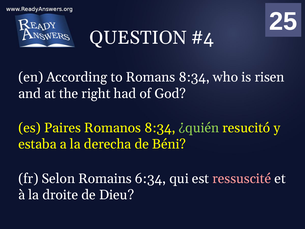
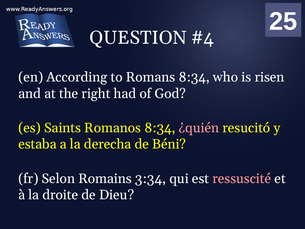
Paires: Paires -> Saints (63, 128)
¿quién colour: light green -> pink (199, 128)
6:34: 6:34 -> 3:34 (150, 178)
